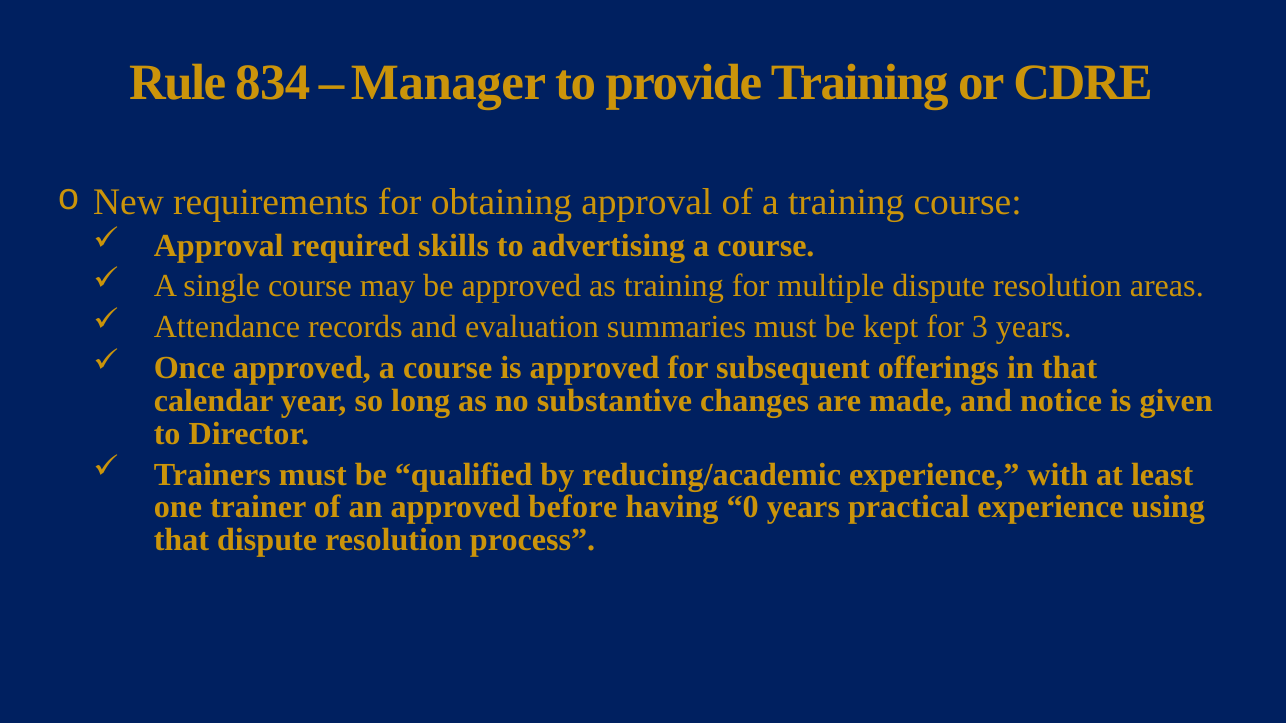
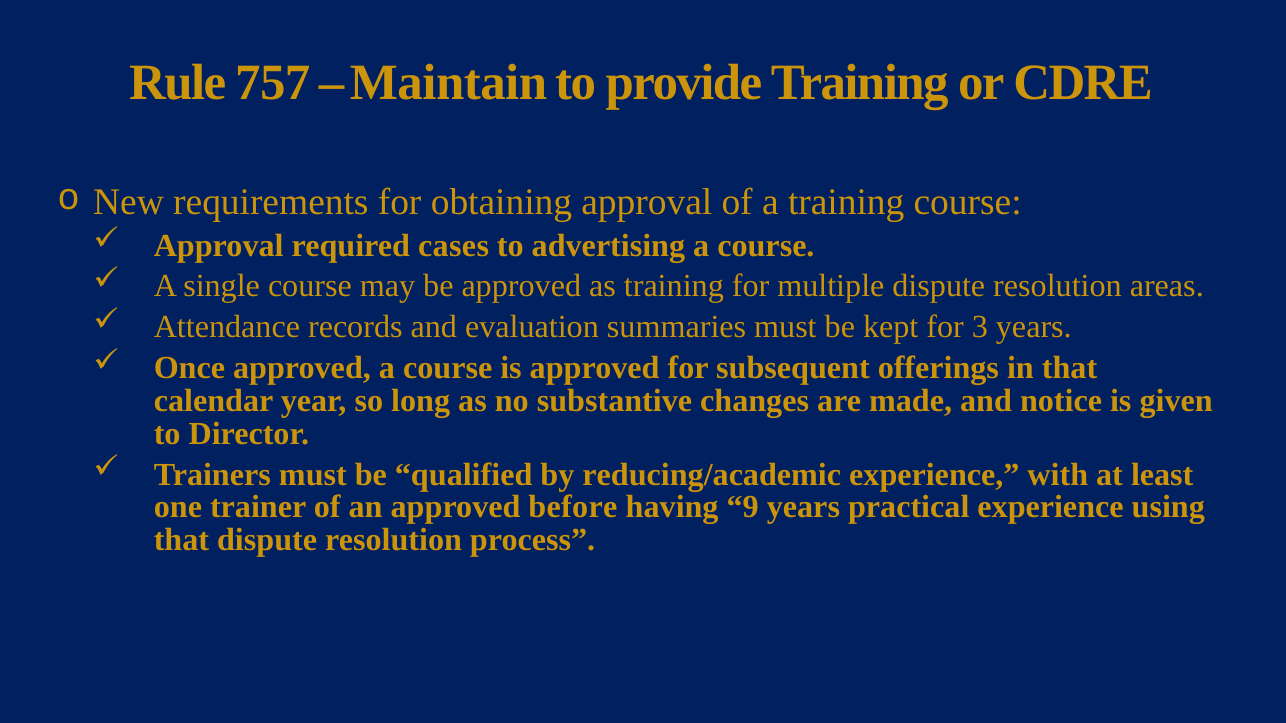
834: 834 -> 757 (273, 83)
Manager: Manager -> Maintain (449, 83)
skills: skills -> cases (454, 246)
0: 0 -> 9 (743, 508)
